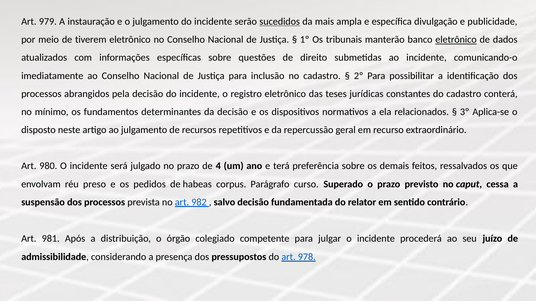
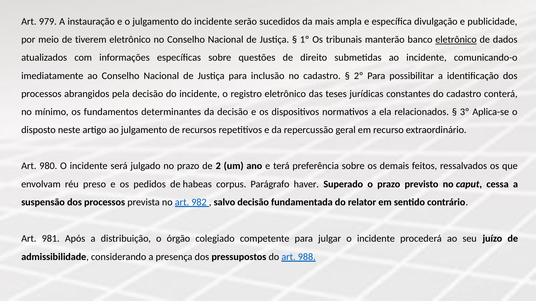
sucedidos underline: present -> none (280, 22)
4: 4 -> 2 (218, 166)
curso: curso -> haver (306, 184)
978: 978 -> 988 (307, 257)
